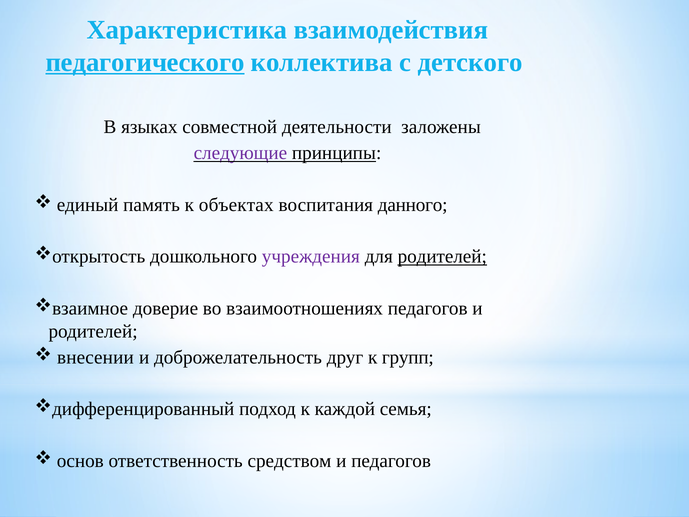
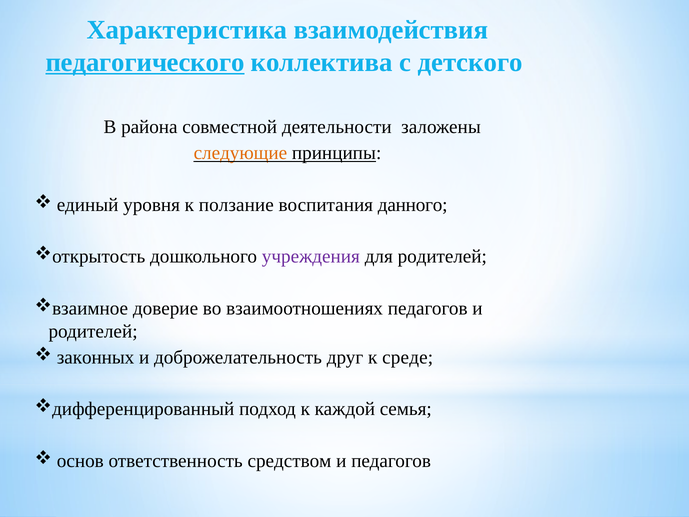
языках: языках -> района (149, 127)
следующие colour: purple -> orange (240, 153)
память: память -> уровня (152, 205)
объектах: объектах -> ползание (236, 205)
родителей underline: present -> none (442, 257)
внесении: внесении -> законных (96, 357)
групп: групп -> среде (408, 357)
